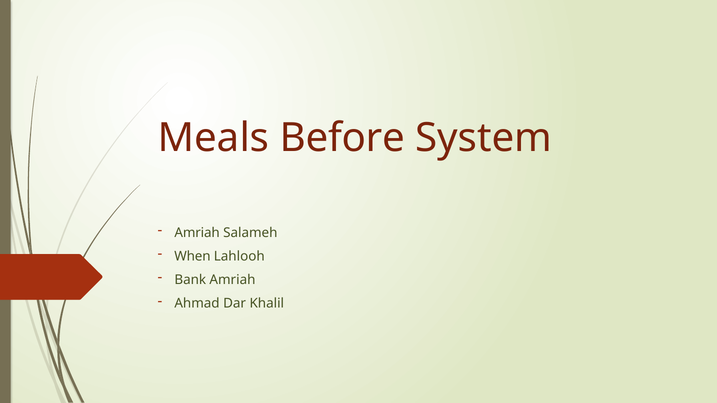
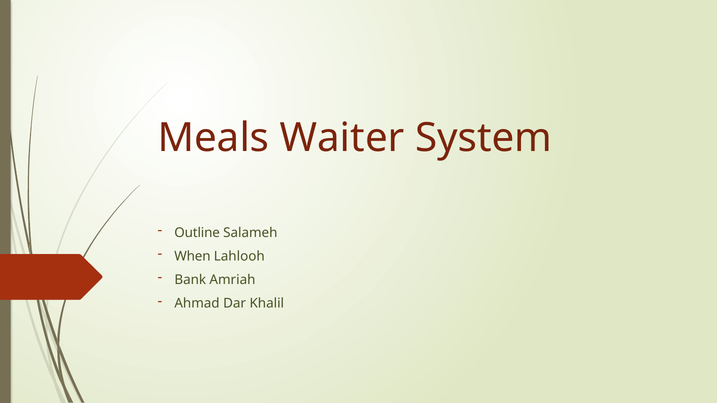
Before: Before -> Waiter (342, 138)
Amriah: Amriah -> Outline (197, 233)
